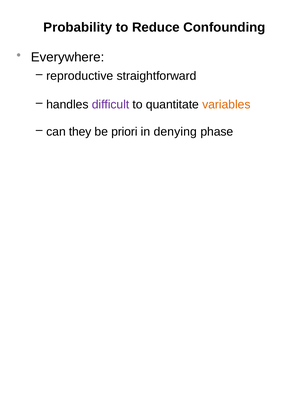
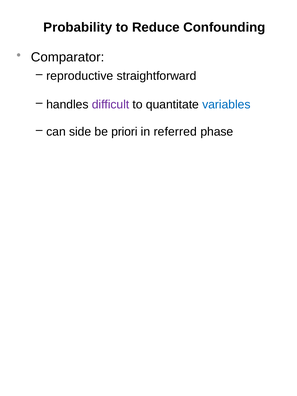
Everywhere: Everywhere -> Comparator (68, 57)
variables colour: orange -> blue (226, 105)
they: they -> side (80, 132)
denying: denying -> referred (175, 132)
